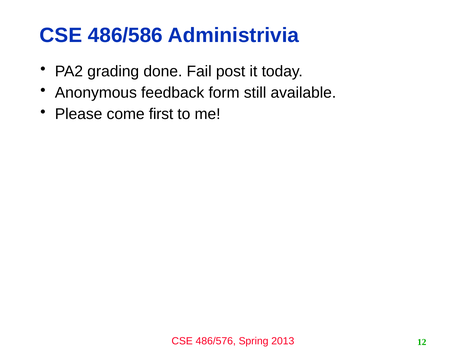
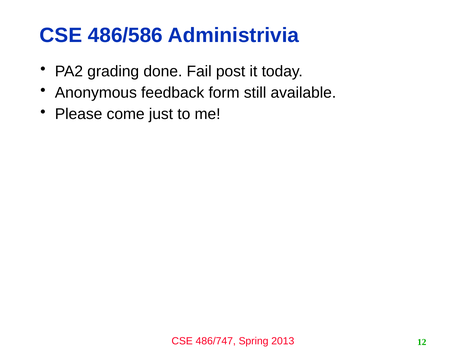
first: first -> just (161, 114)
486/576: 486/576 -> 486/747 (216, 341)
